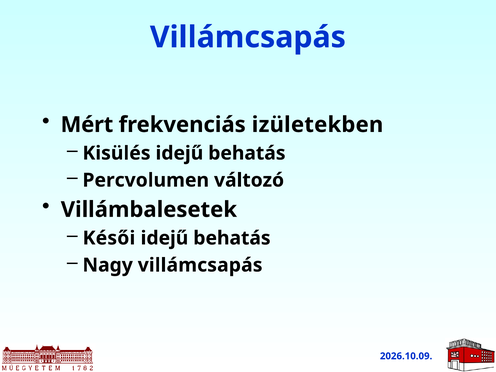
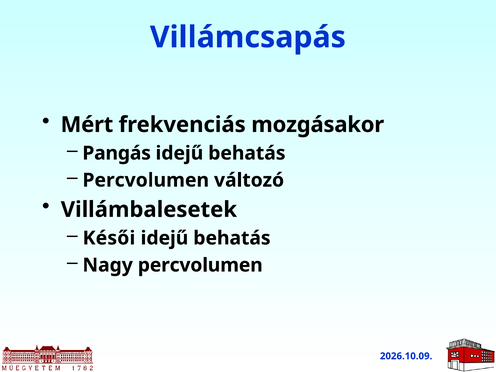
izületekben: izületekben -> mozgásakor (318, 125)
Kisülés: Kisülés -> Pangás (117, 153)
Nagy villámcsapás: villámcsapás -> percvolumen (200, 265)
